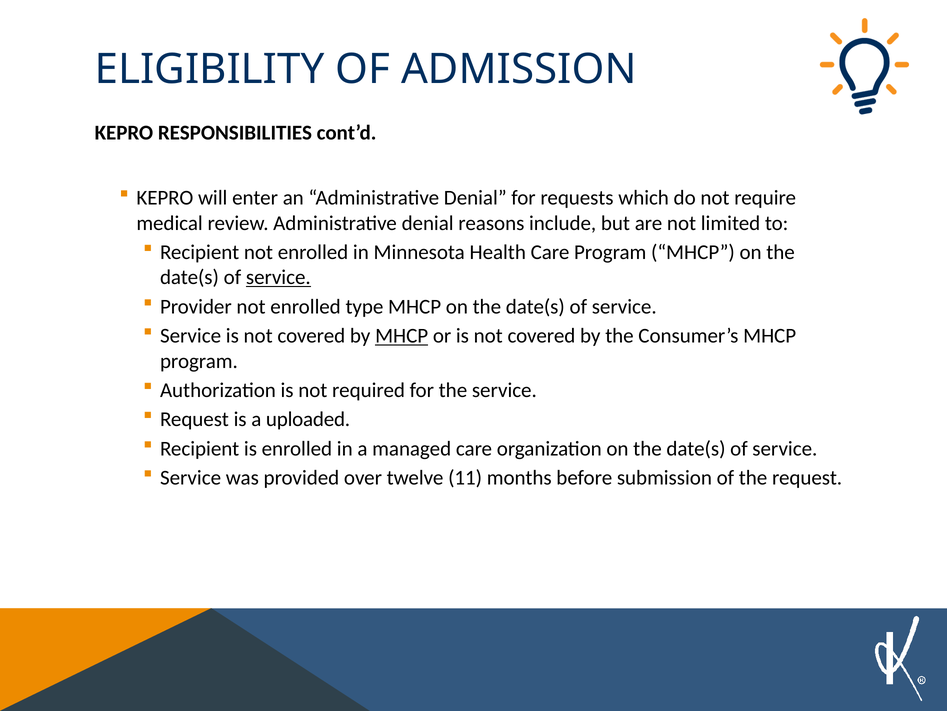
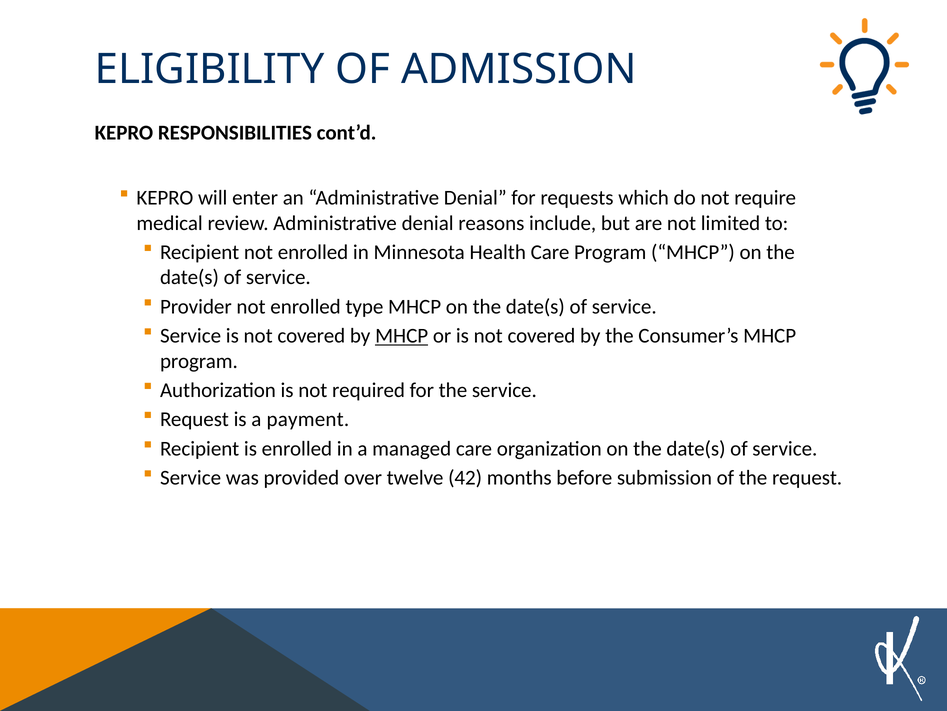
service underline: present -> none (278, 277)
uploaded: uploaded -> payment (308, 419)
11: 11 -> 42 (465, 477)
